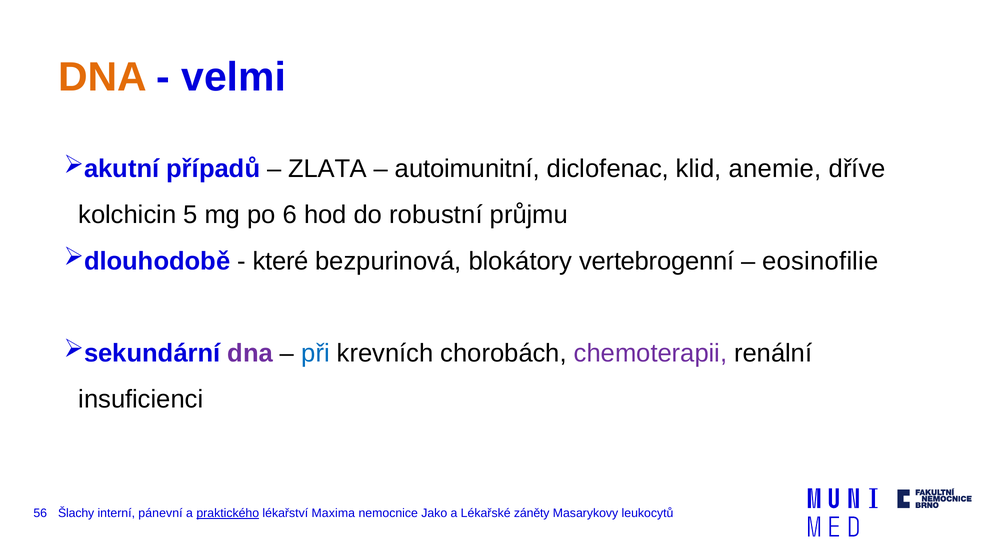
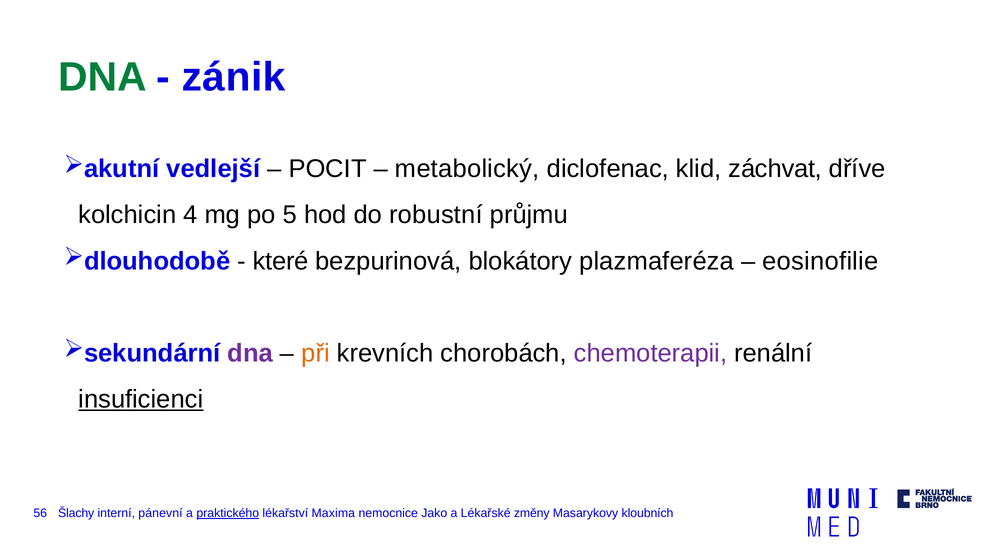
DNA colour: orange -> green (102, 77)
velmi: velmi -> zánik (234, 77)
případů: případů -> vedlejší (213, 169)
ZLATA: ZLATA -> POCIT (328, 169)
autoimunitní: autoimunitní -> metabolický (467, 169)
anemie: anemie -> záchvat (775, 169)
5: 5 -> 4 (190, 215)
6: 6 -> 5 (290, 215)
vertebrogenní: vertebrogenní -> plazmaferéza (657, 261)
při colour: blue -> orange (316, 353)
insuficienci underline: none -> present (141, 399)
záněty: záněty -> změny (532, 513)
leukocytů: leukocytů -> kloubních (648, 513)
